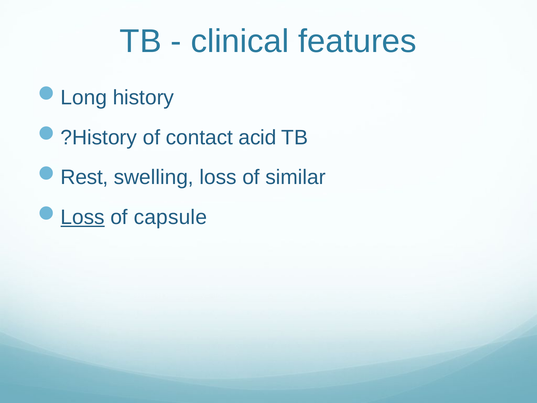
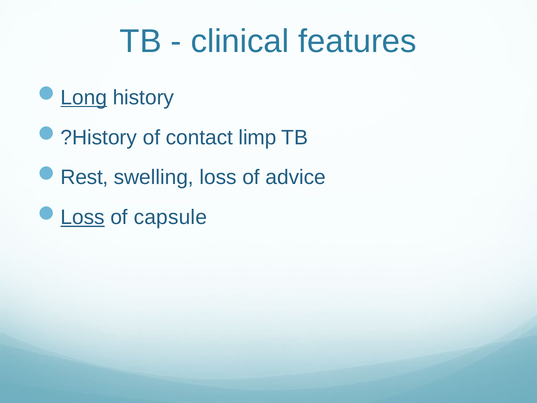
Long underline: none -> present (84, 97)
acid: acid -> limp (257, 137)
similar: similar -> advice (296, 177)
